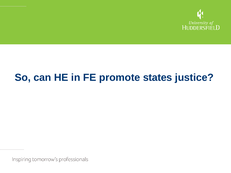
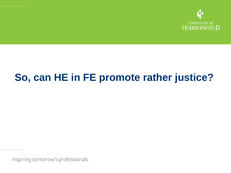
states: states -> rather (158, 78)
